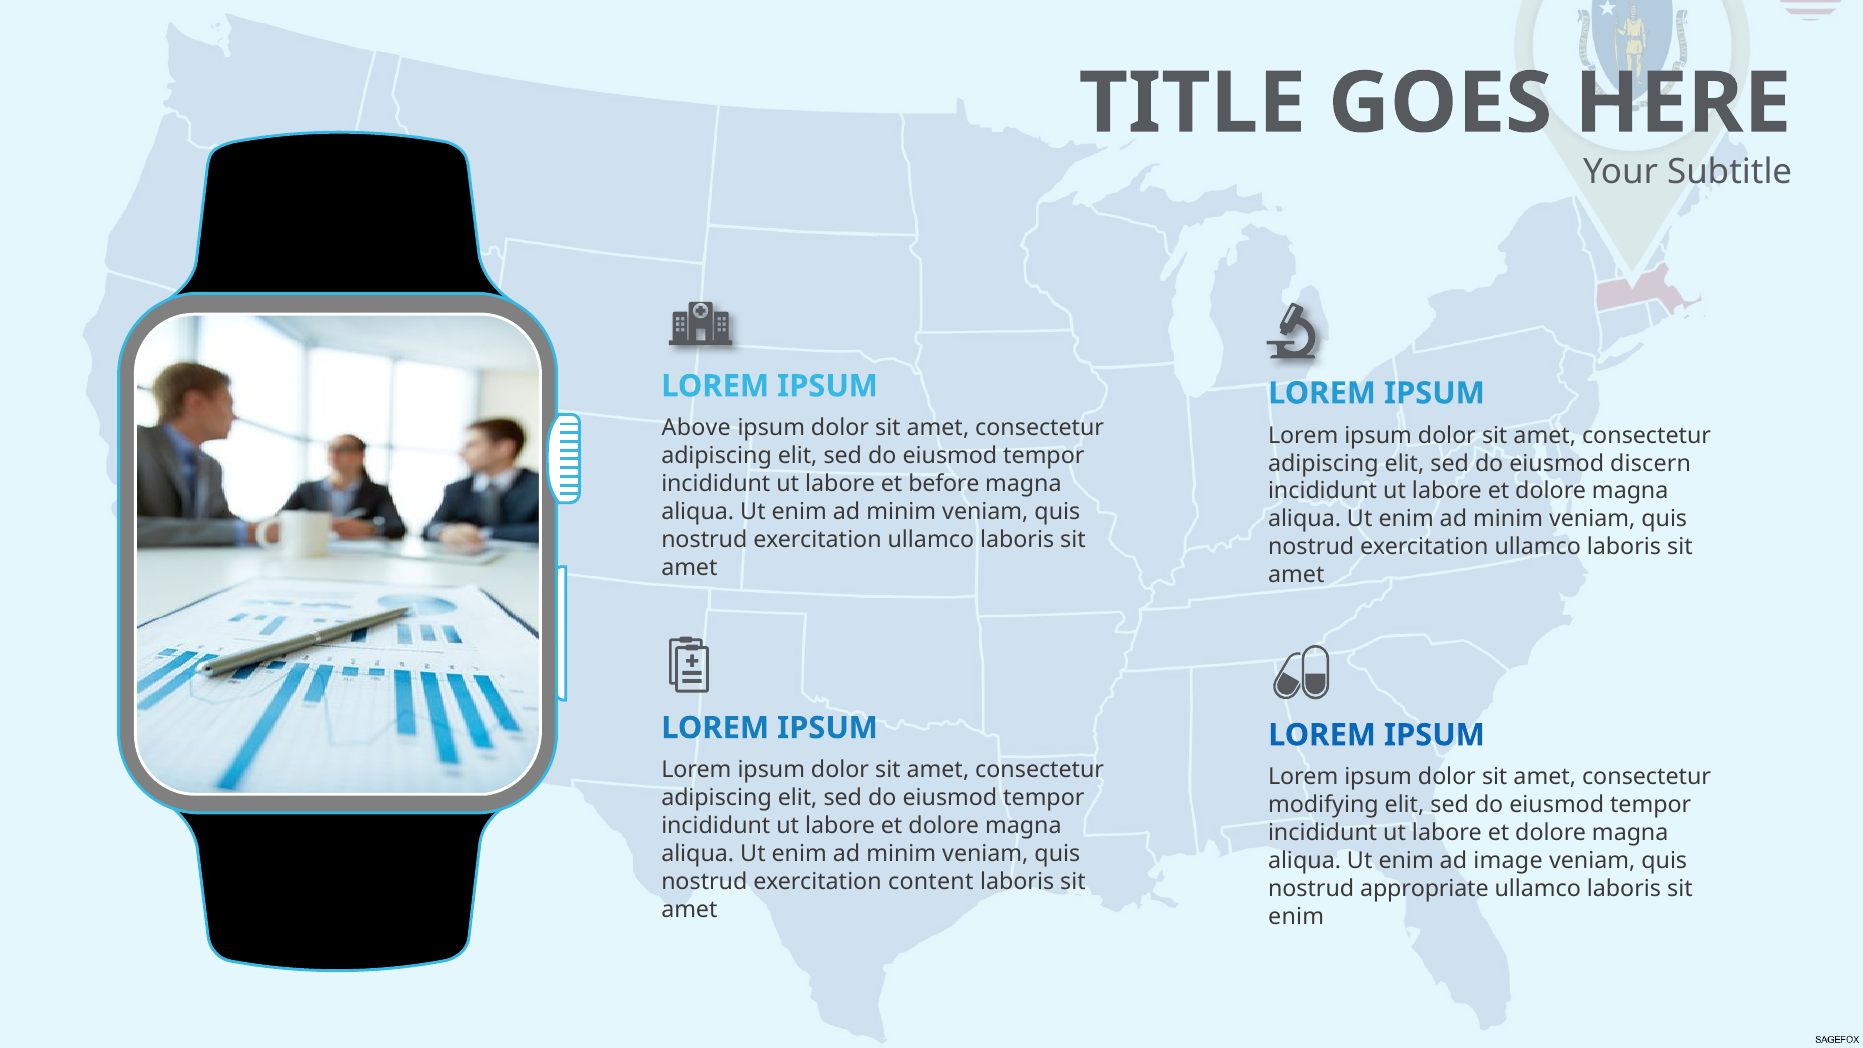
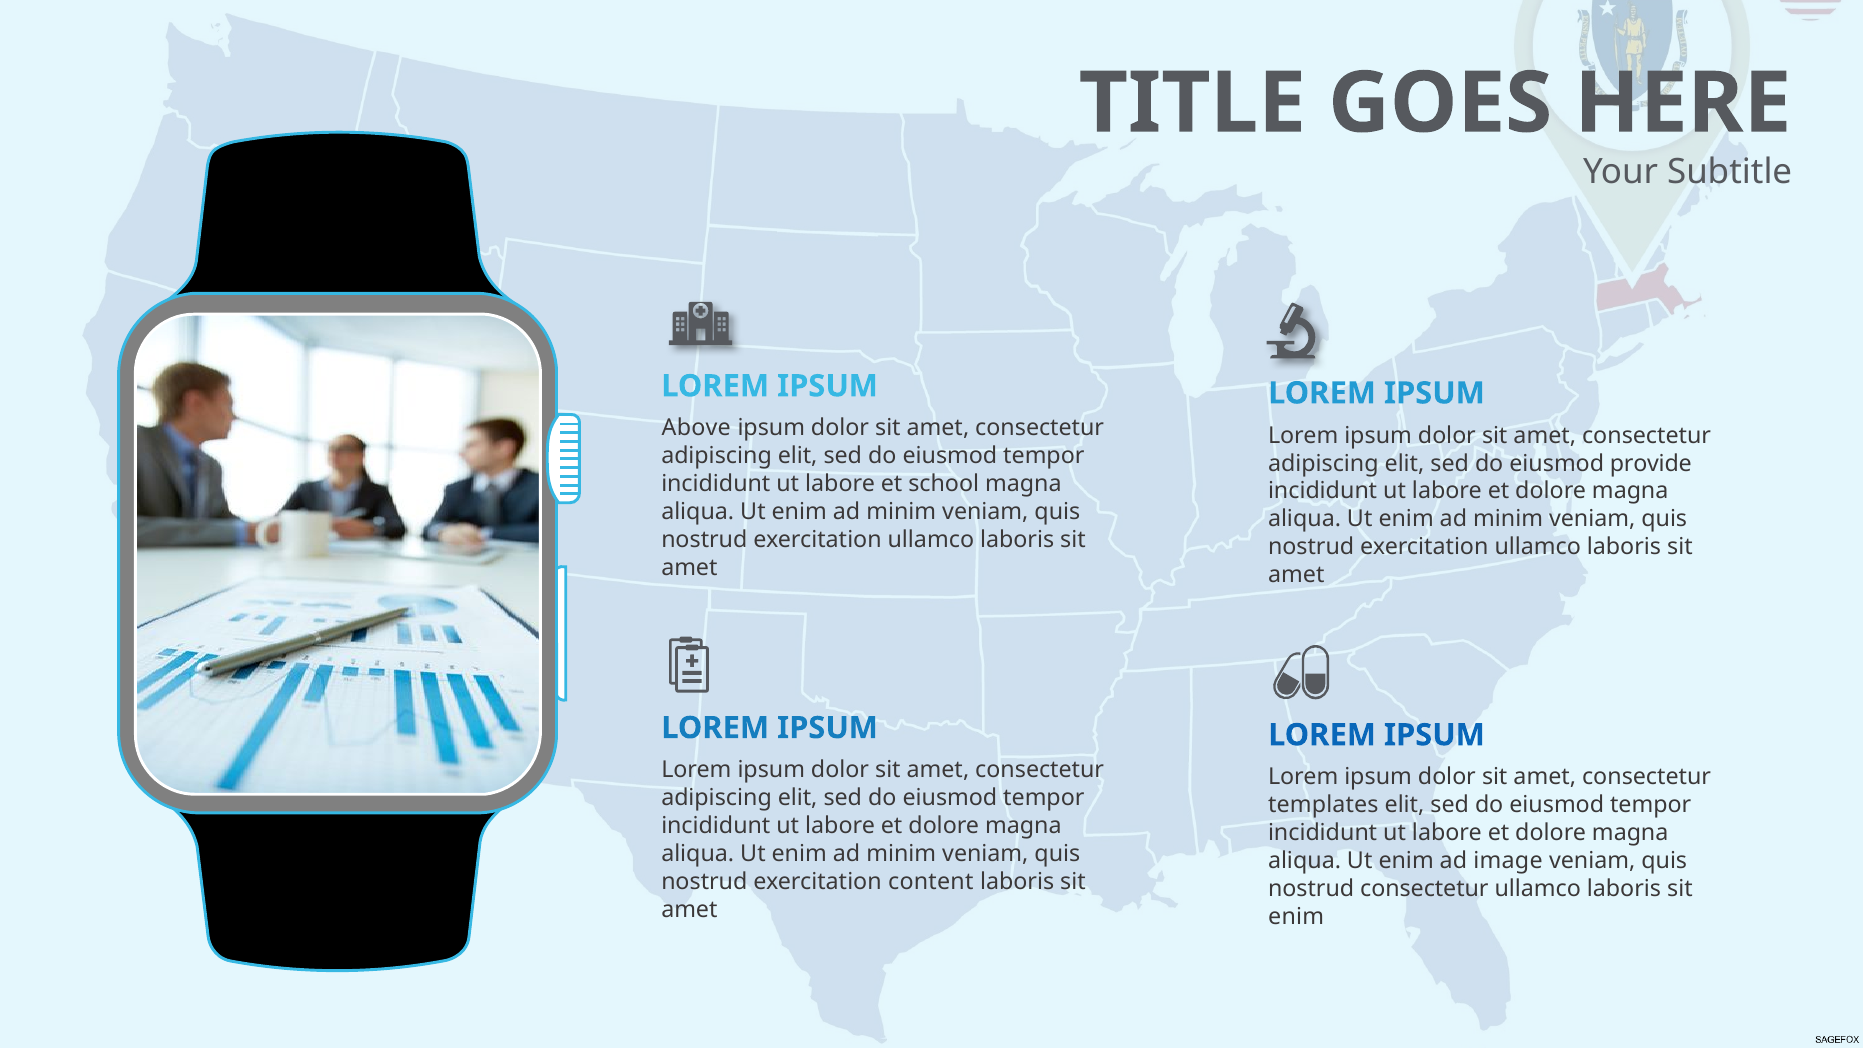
discern: discern -> provide (1651, 463)
before: before -> school (944, 484)
modifying: modifying -> templates (1323, 805)
nostrud appropriate: appropriate -> consectetur (1424, 889)
